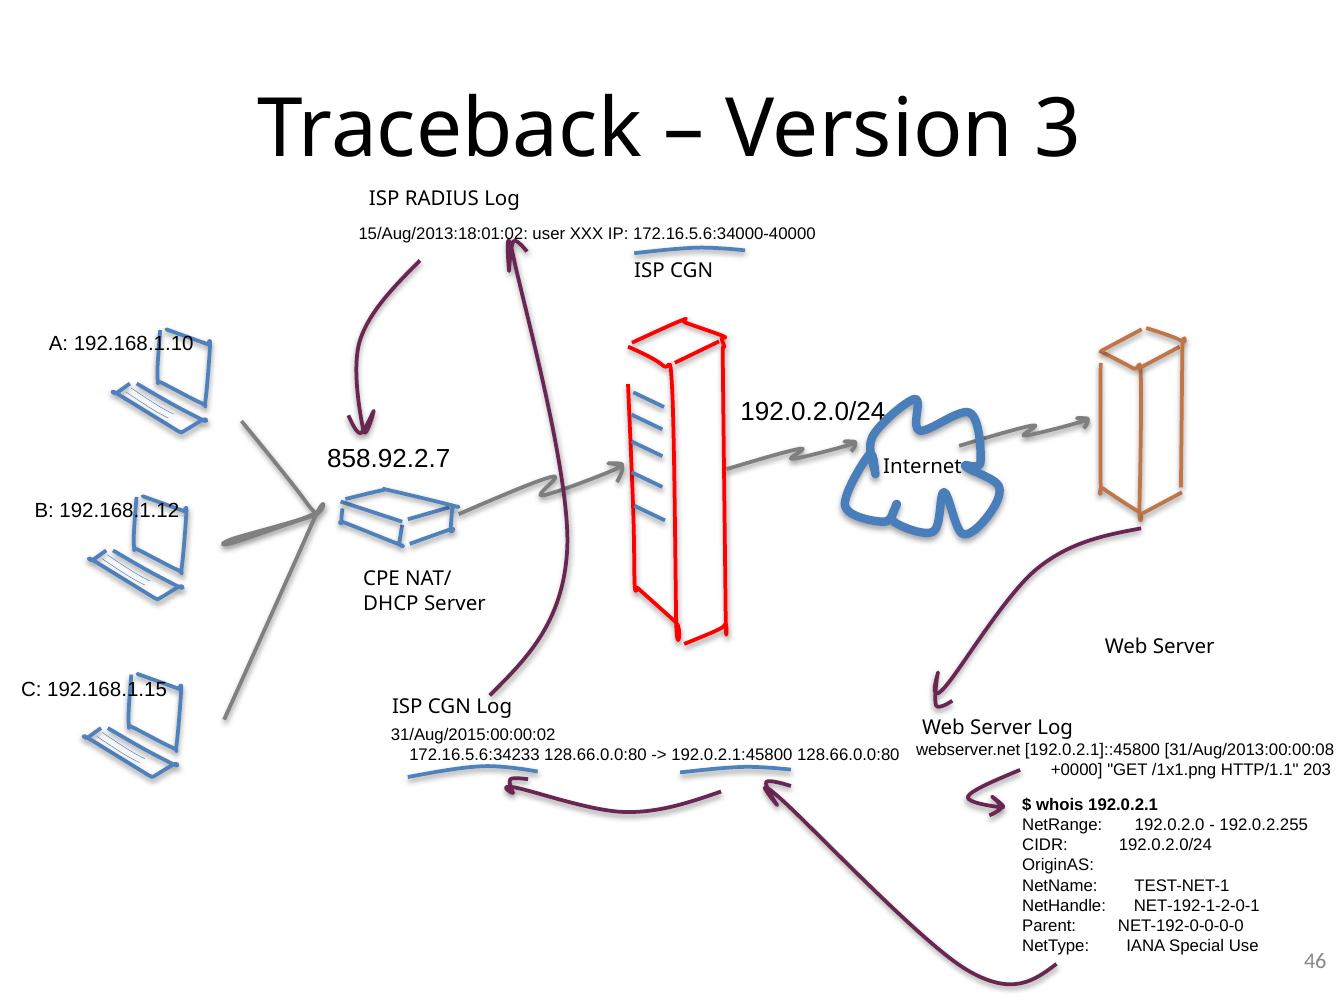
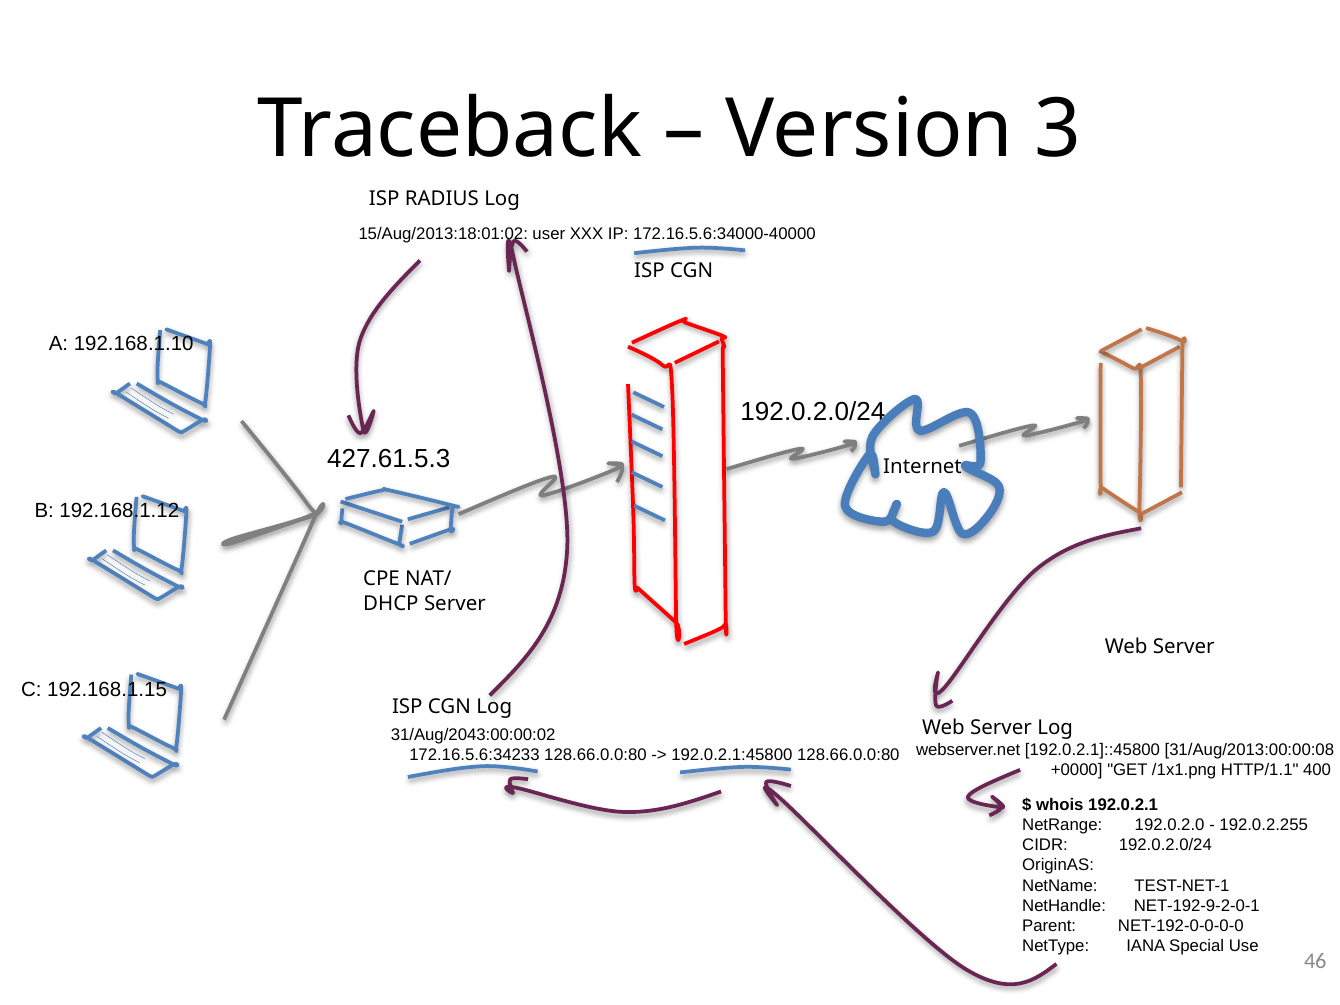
858.92.2.7: 858.92.2.7 -> 427.61.5.3 (389, 459)
31/Aug/2015:00:00:02: 31/Aug/2015:00:00:02 -> 31/Aug/2043:00:00:02 (473, 735)
203: 203 -> 400 (1317, 770)
NET-192-1-2-0-1: NET-192-1-2-0-1 -> NET-192-9-2-0-1 (1197, 906)
